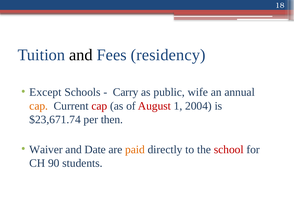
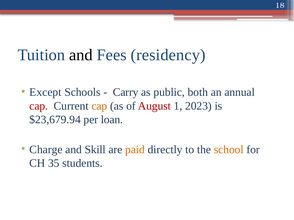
wife: wife -> both (198, 92)
cap colour: orange -> red (39, 106)
cap colour: red -> orange (99, 106)
2004: 2004 -> 2023 (198, 106)
$23,671.74: $23,671.74 -> $23,679.94 (55, 120)
then: then -> loan (112, 120)
Waiver: Waiver -> Charge (46, 150)
Date: Date -> Skill (95, 150)
school colour: red -> orange (229, 150)
90: 90 -> 35 (54, 164)
